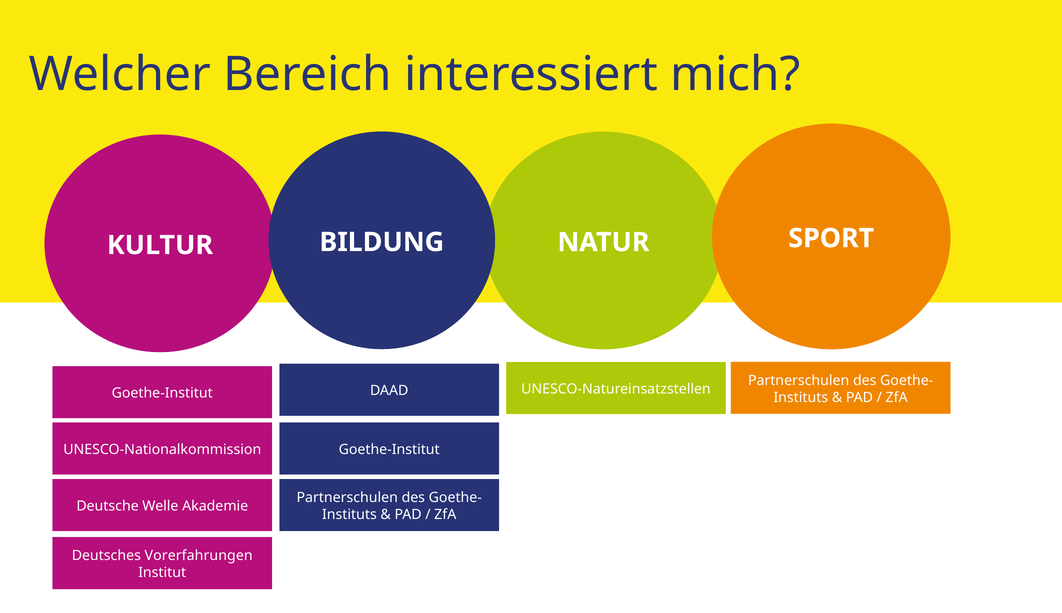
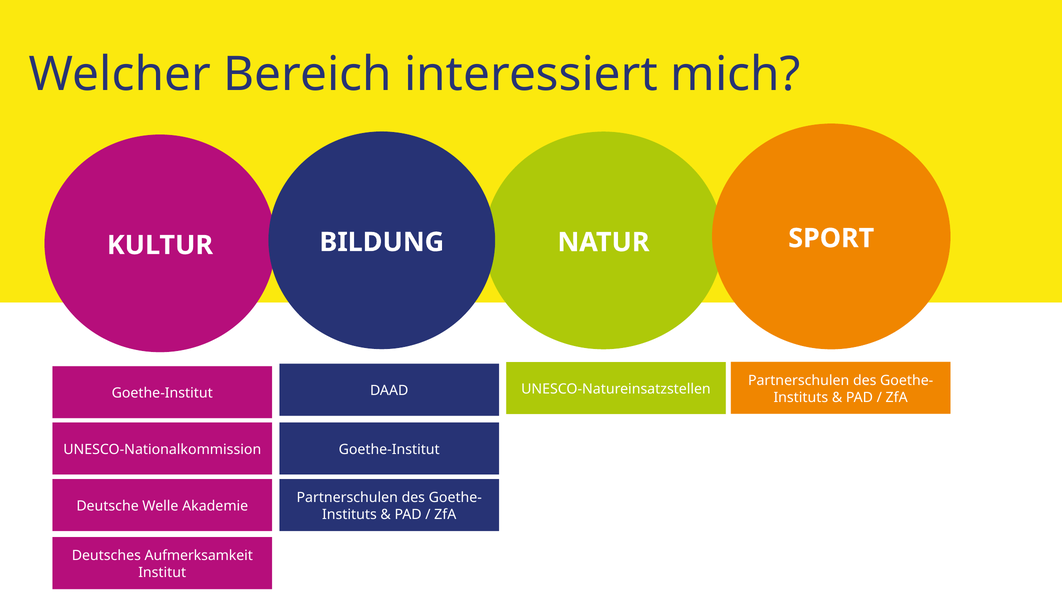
Vorerfahrungen: Vorerfahrungen -> Aufmerksamkeit (199, 556)
